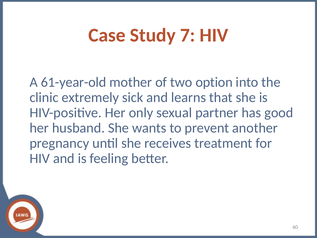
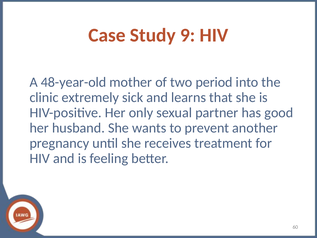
7: 7 -> 9 (188, 35)
61-year-old: 61-year-old -> 48-year-old (74, 82)
option: option -> period (214, 82)
